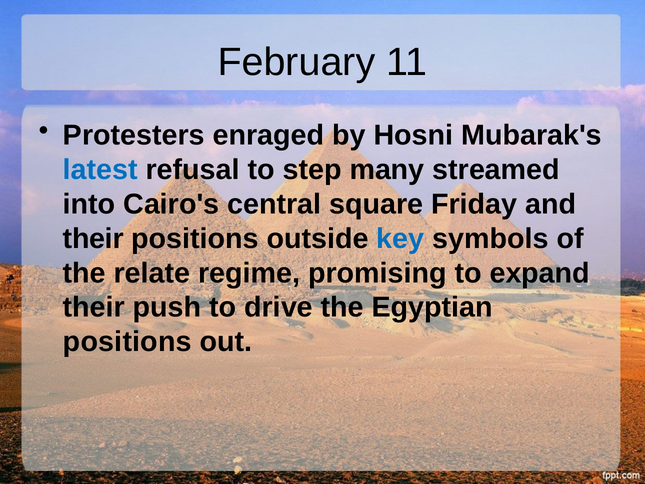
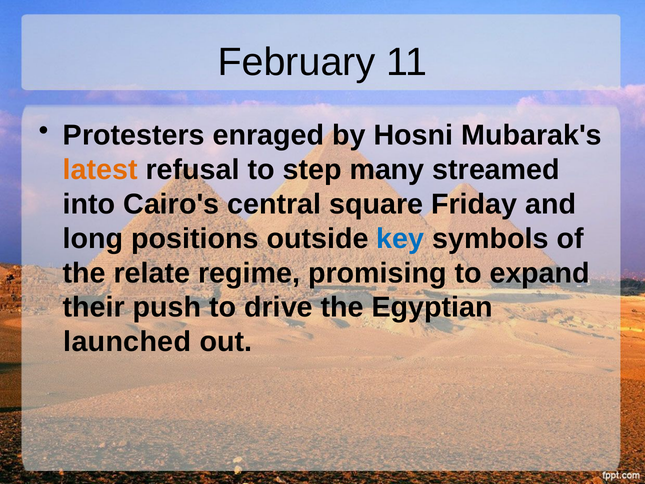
latest colour: blue -> orange (100, 170)
their: their -> long (93, 239)
positions: positions -> launched (127, 342)
